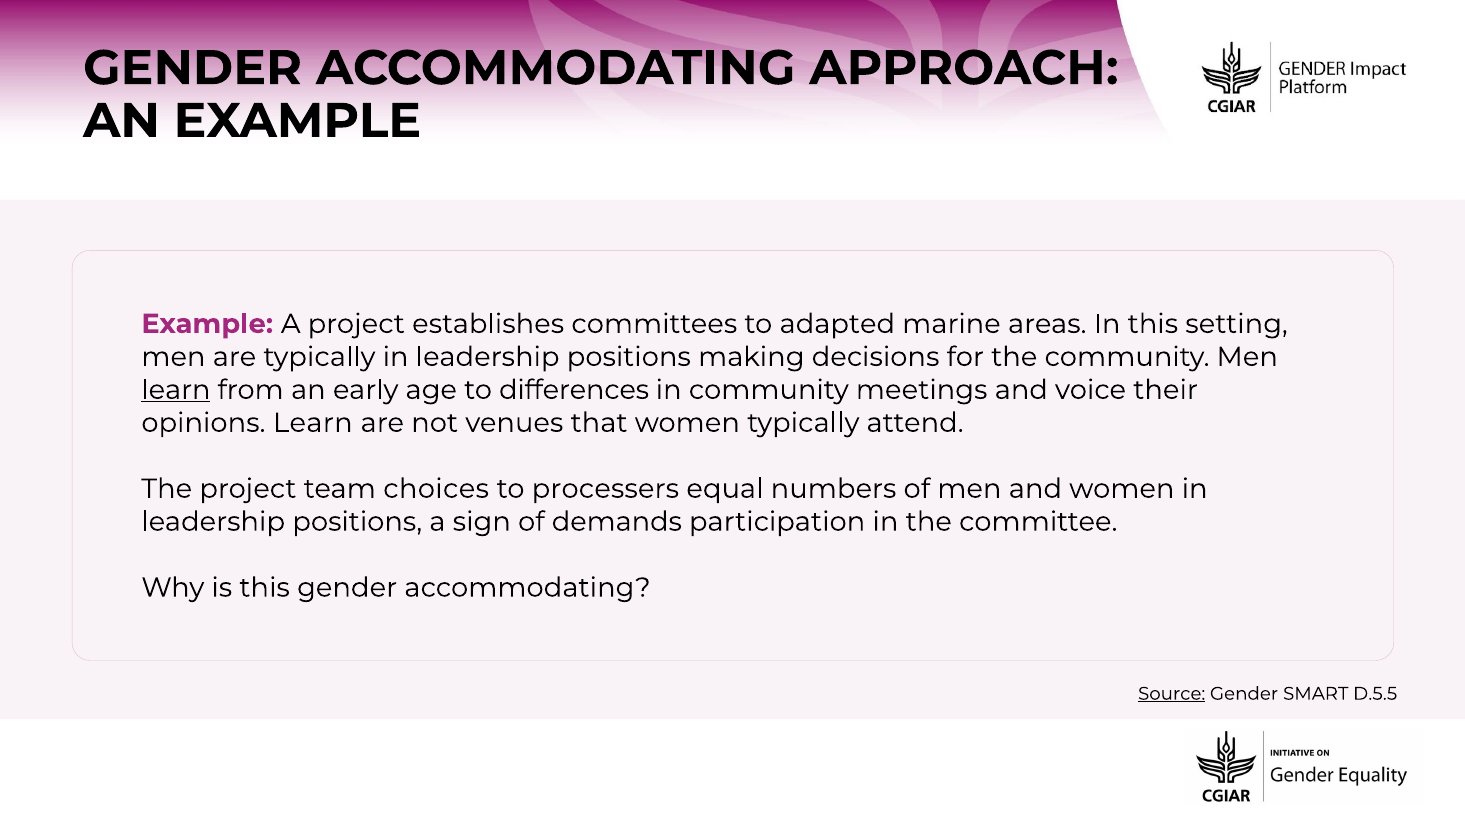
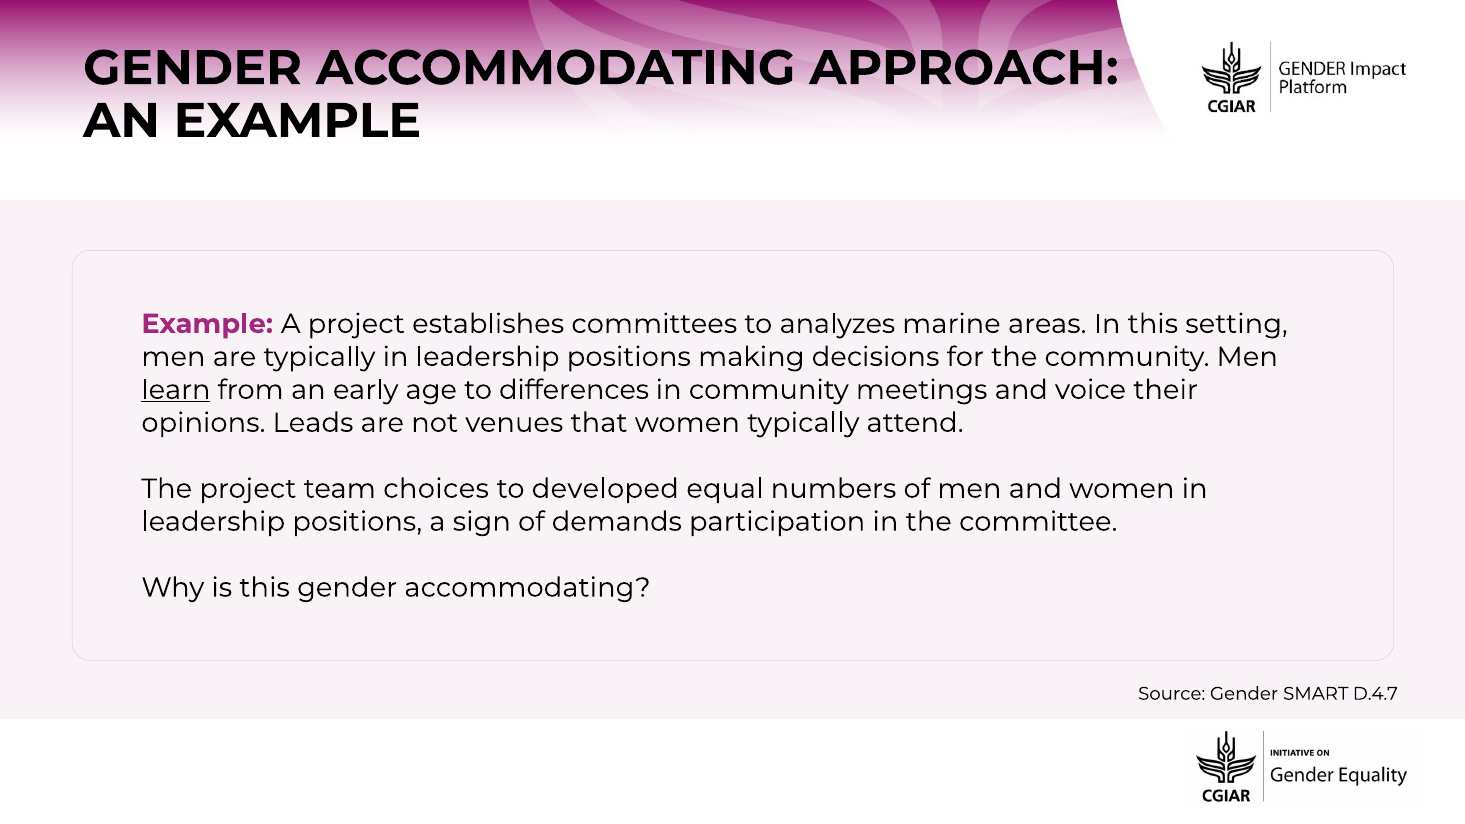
adapted: adapted -> analyzes (837, 324)
opinions Learn: Learn -> Leads (313, 423)
processers: processers -> developed (605, 489)
Source underline: present -> none (1172, 694)
D.5.5: D.5.5 -> D.4.7 (1375, 694)
